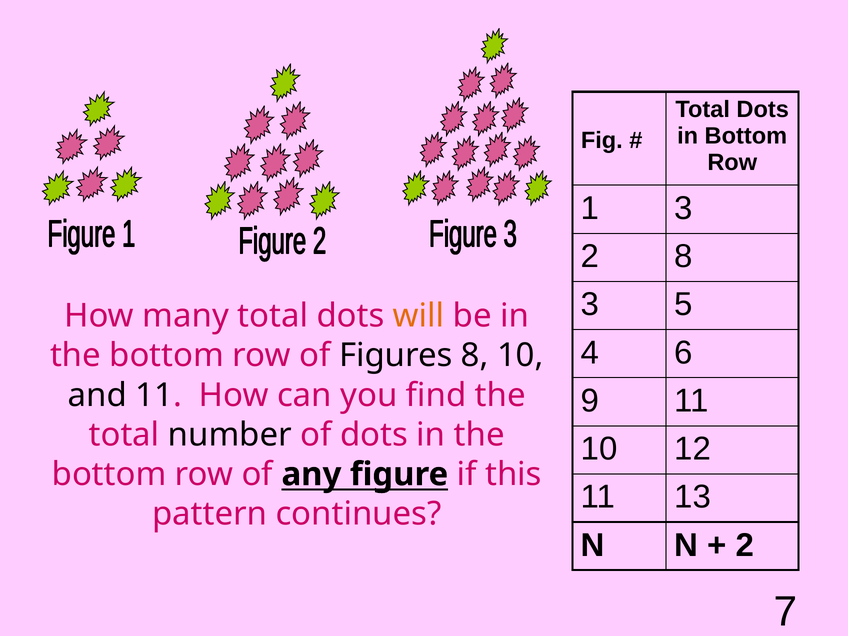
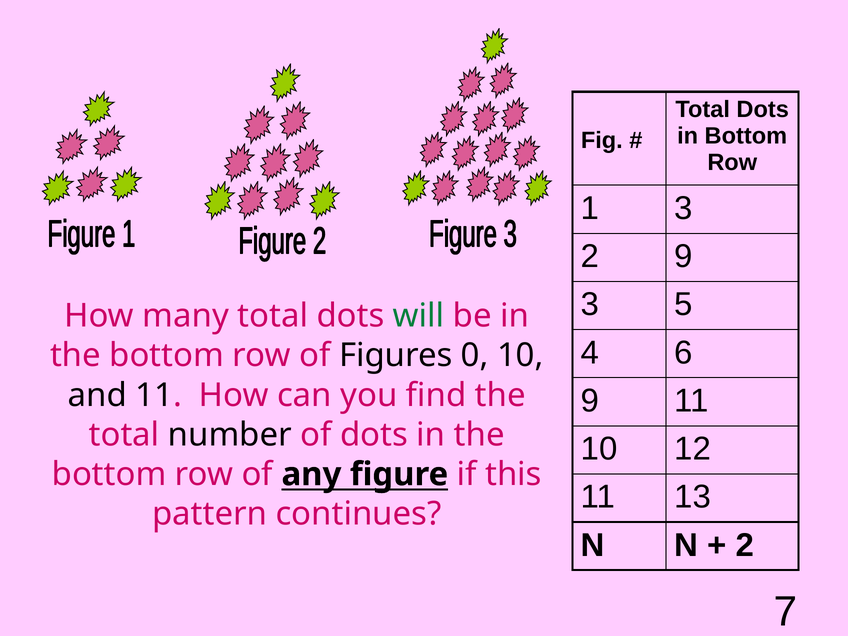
2 8: 8 -> 9 (684, 257)
will colour: orange -> green (419, 316)
Figures 8: 8 -> 0 (475, 356)
